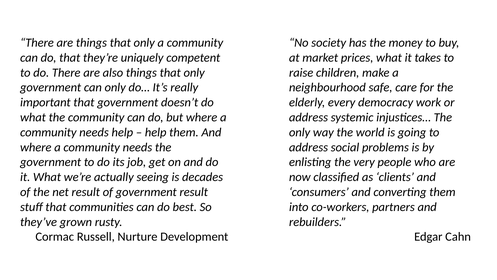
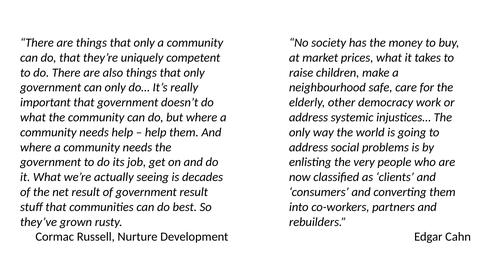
every: every -> other (342, 102)
